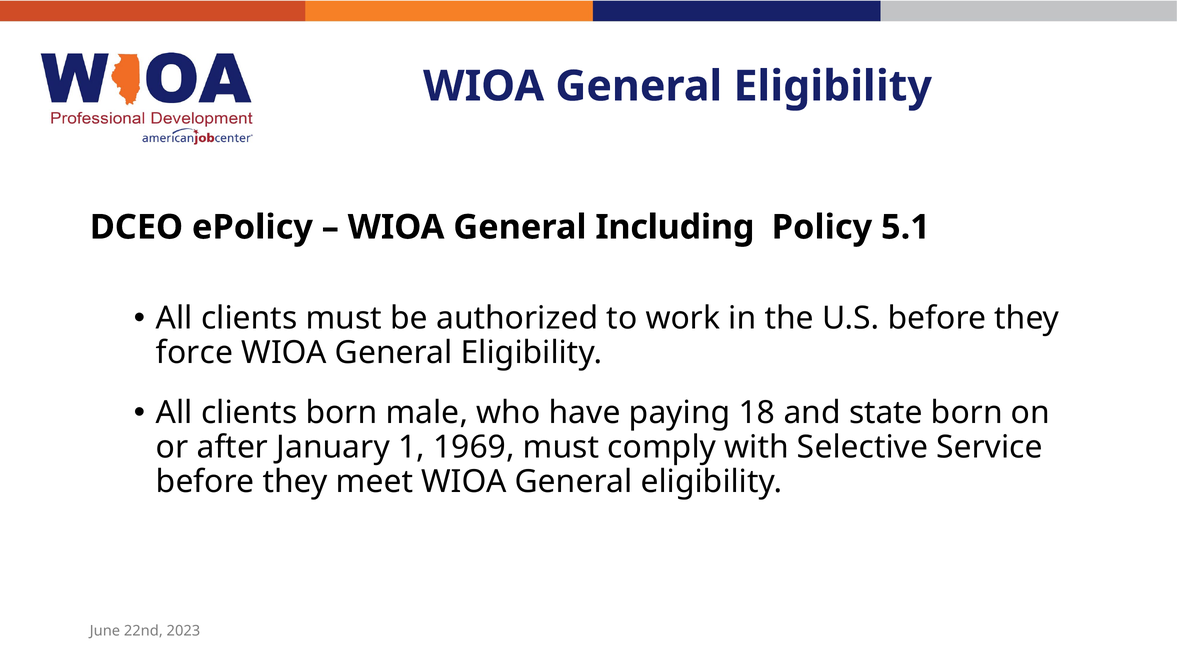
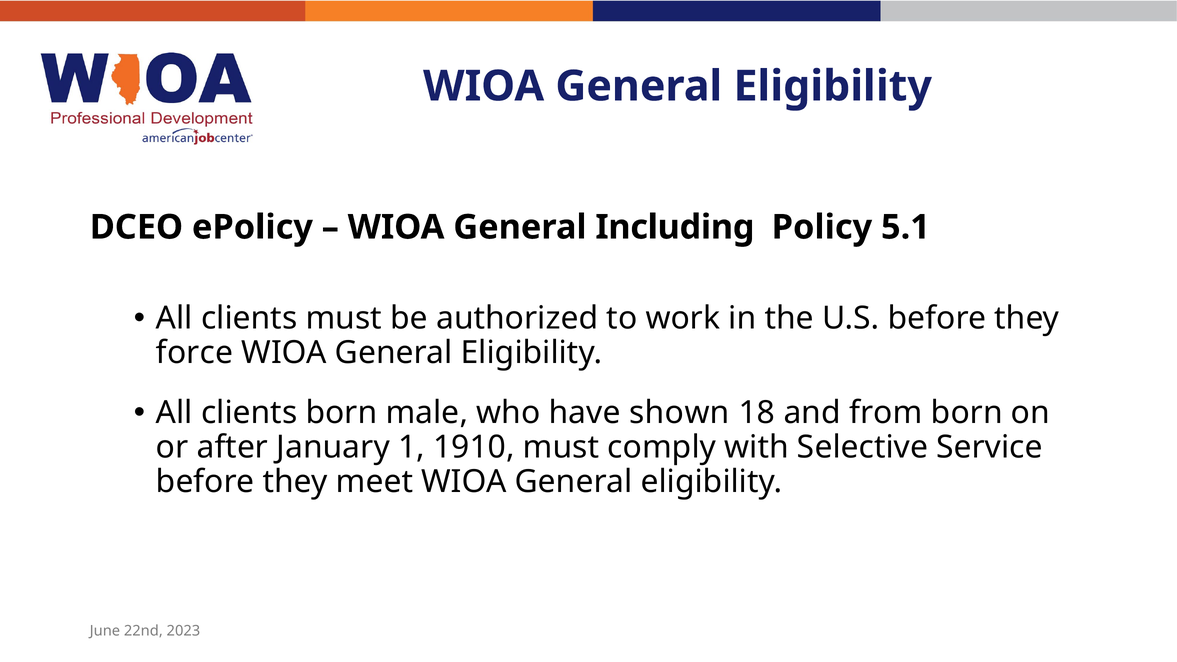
paying: paying -> shown (680, 413)
state: state -> from (886, 413)
1969: 1969 -> 1910 (474, 447)
